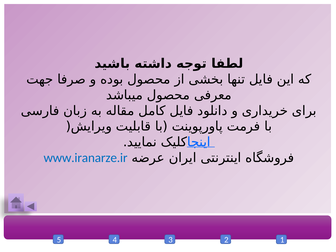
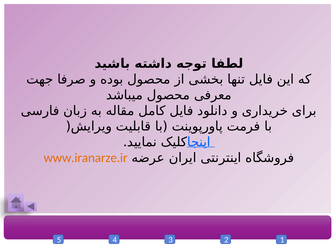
www.iranarze.ir colour: blue -> orange (86, 158)
